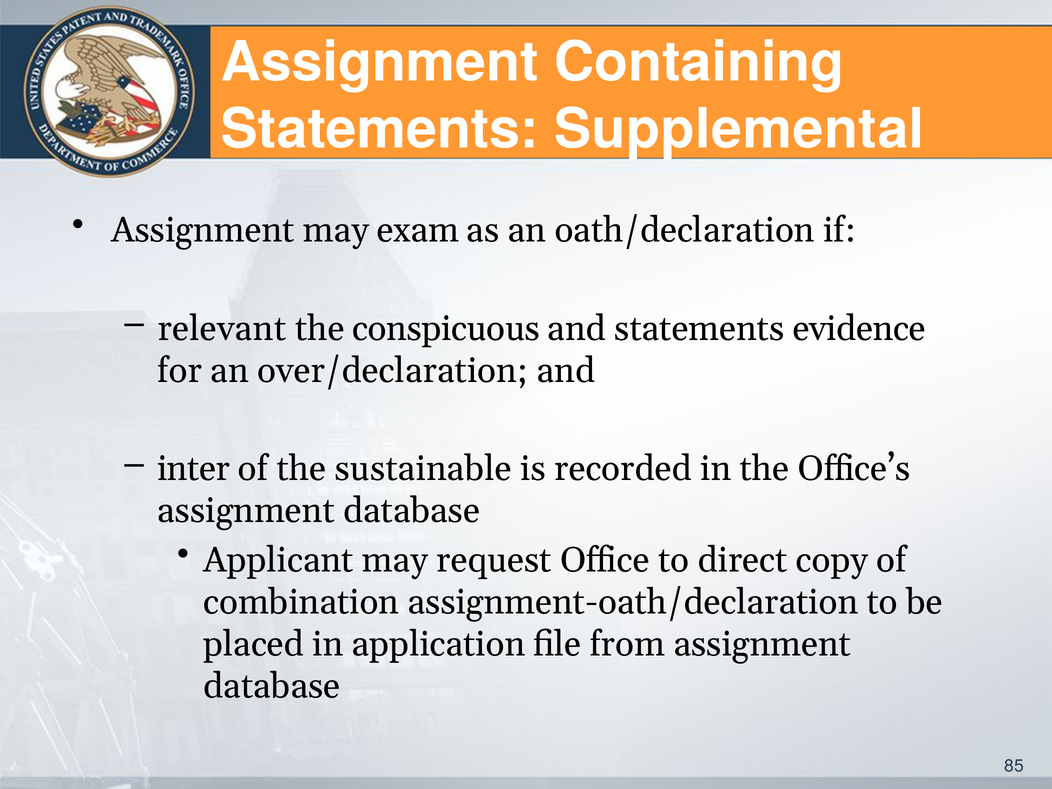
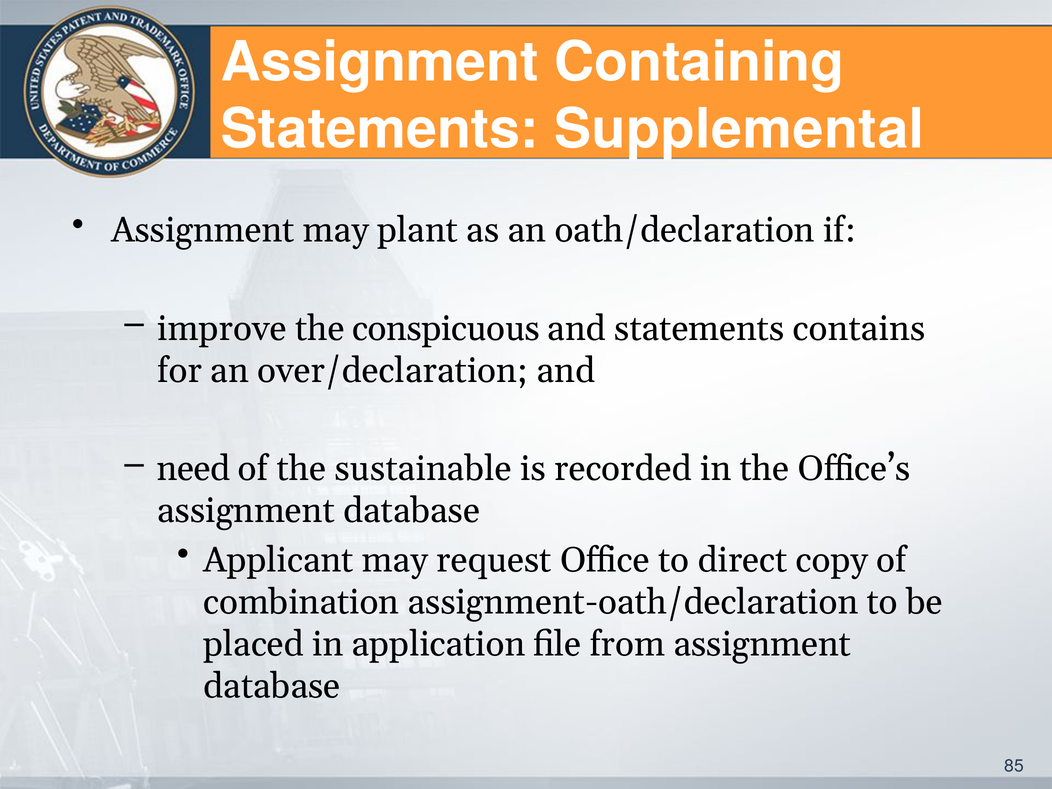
exam: exam -> plant (418, 230)
relevant: relevant -> improve (222, 329)
evidence: evidence -> contains (859, 329)
inter: inter -> need (194, 469)
